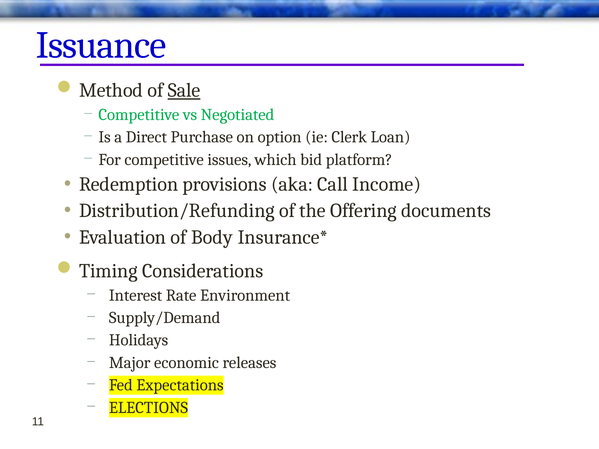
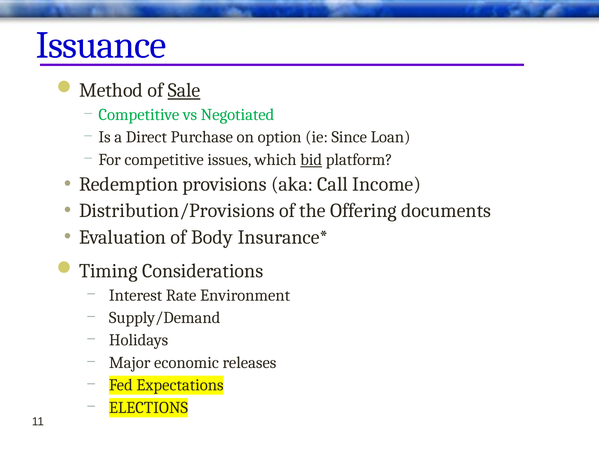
Clerk: Clerk -> Since (349, 137)
bid underline: none -> present (311, 160)
Distribution/Refunding: Distribution/Refunding -> Distribution/Provisions (177, 211)
